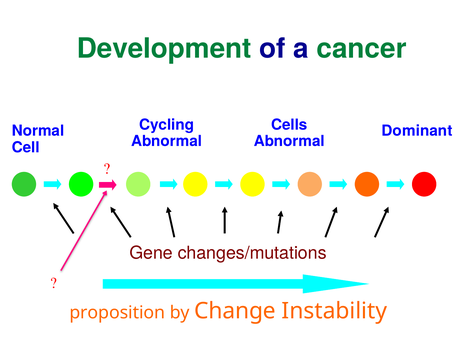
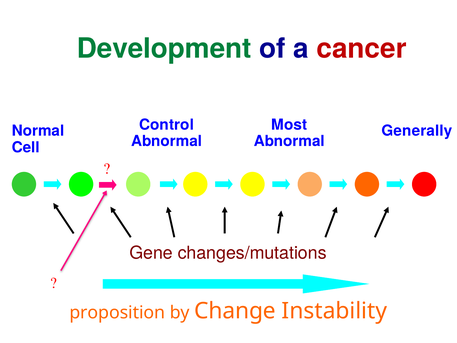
cancer colour: green -> red (362, 49)
Cycling: Cycling -> Control (167, 125)
Cells: Cells -> Most (289, 125)
Dominant: Dominant -> Generally (417, 131)
